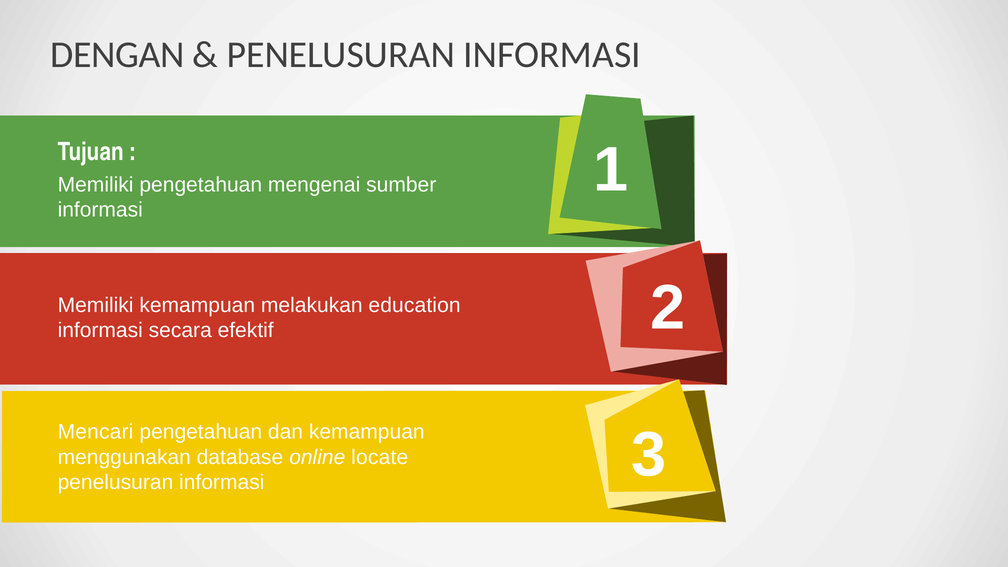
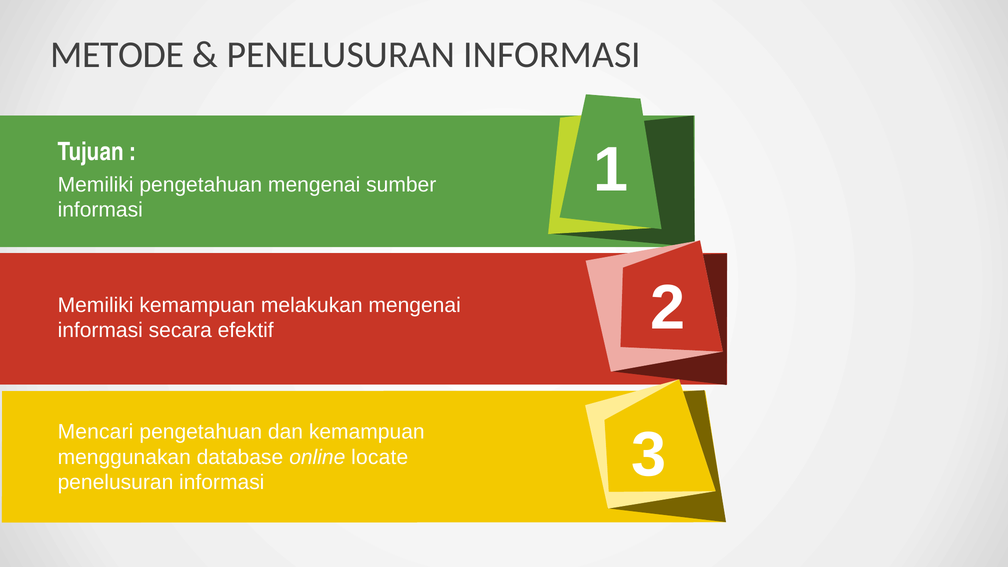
DENGAN: DENGAN -> METODE (117, 55)
melakukan education: education -> mengenai (415, 305)
